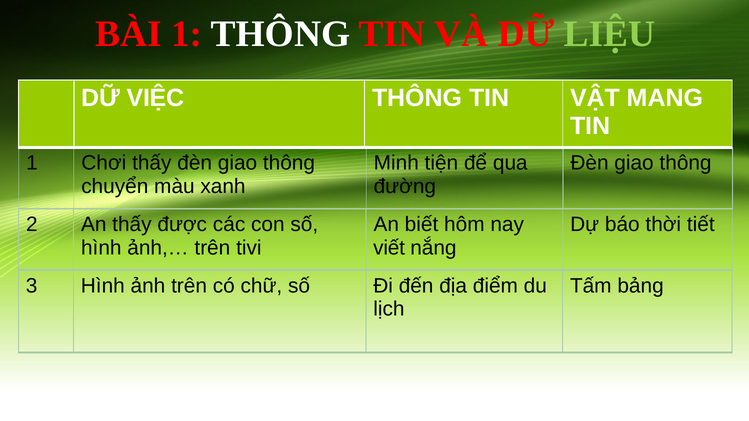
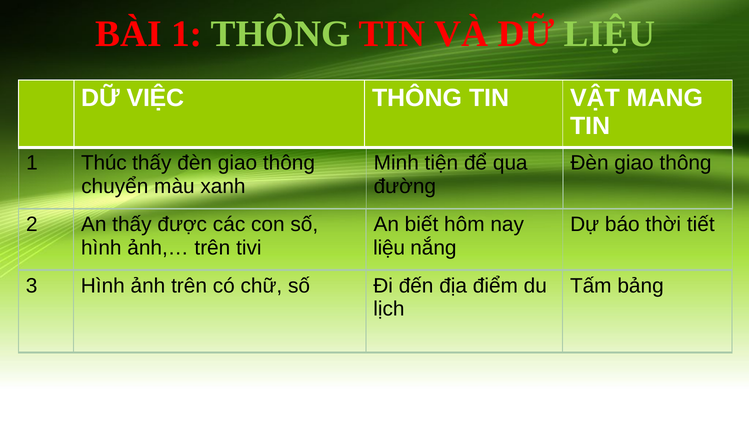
THÔNG colour: white -> light green (281, 34)
Chơi: Chơi -> Thúc (104, 163)
viết: viết -> liệu (389, 248)
